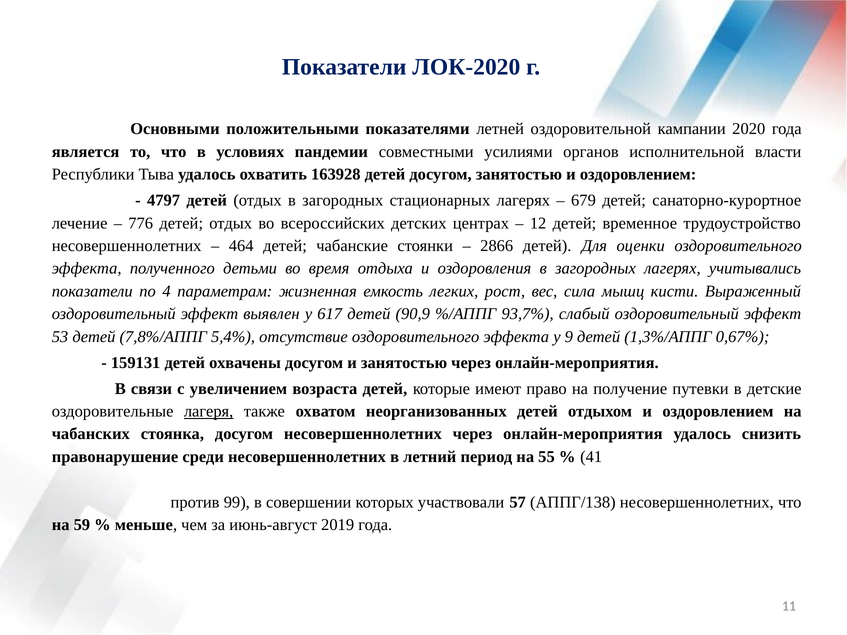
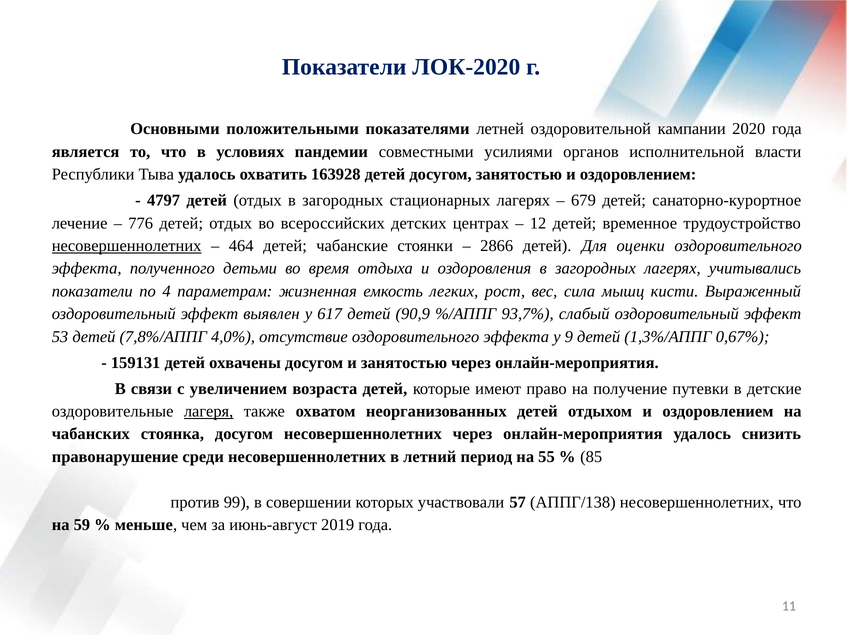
несовершеннолетних underline: none -> present (127, 246)
5,4%: 5,4% -> 4,0% (233, 337)
41: 41 -> 85 (591, 457)
